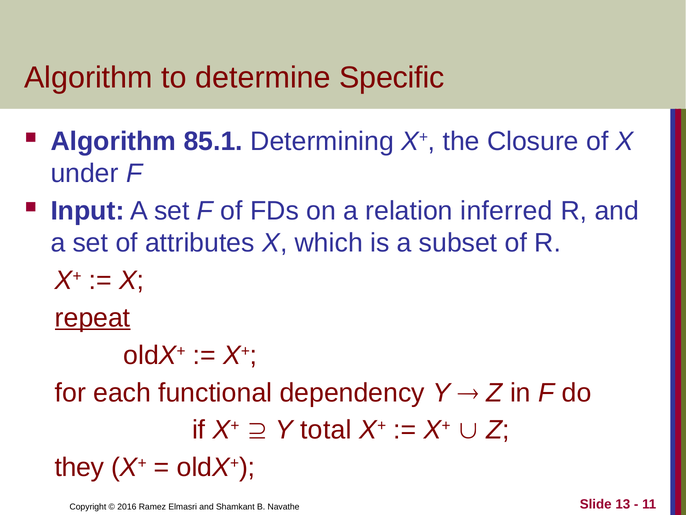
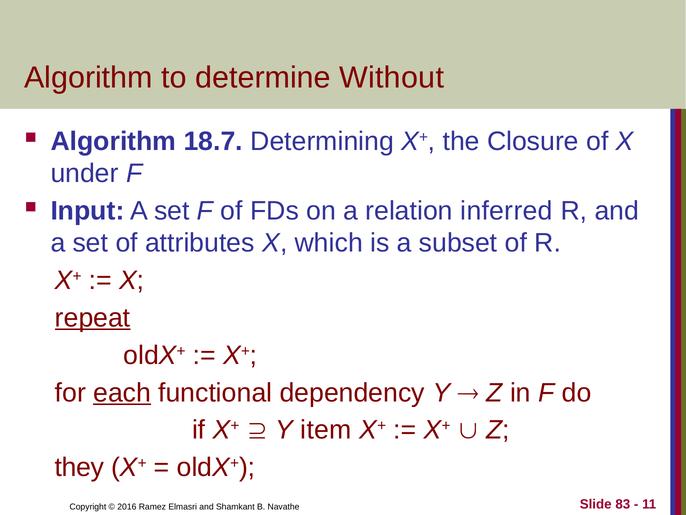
Specific: Specific -> Without (392, 78)
85.1: 85.1 -> 18.7 (213, 141)
each underline: none -> present (122, 392)
total: total -> item (326, 430)
13: 13 -> 83 (623, 504)
